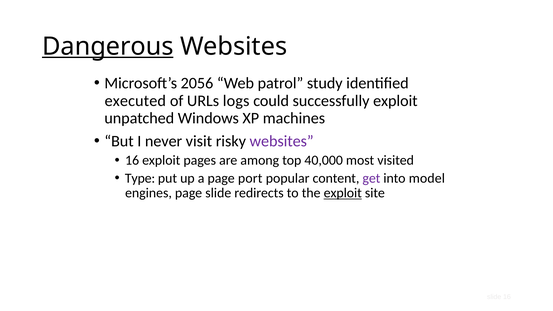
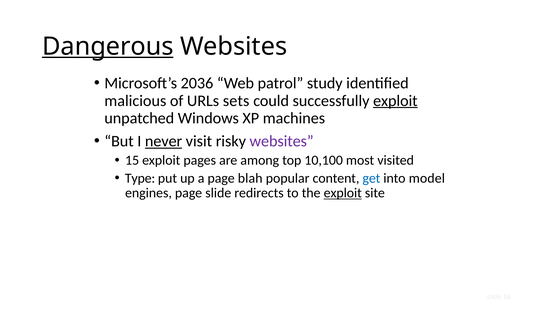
2056: 2056 -> 2036 (197, 83)
executed: executed -> malicious (135, 101)
logs: logs -> sets (236, 101)
exploit underline: none -> present (395, 101)
never underline: none -> present (164, 141)
16: 16 -> 15 (132, 160)
40,000: 40,000 -> 10,100 (324, 160)
port: port -> blah (250, 178)
get colour: purple -> blue (371, 178)
